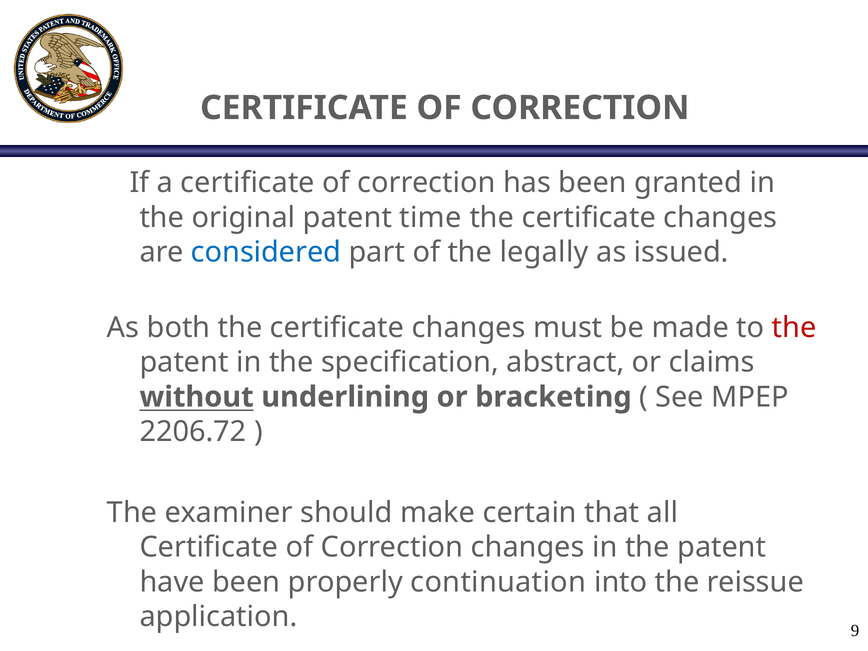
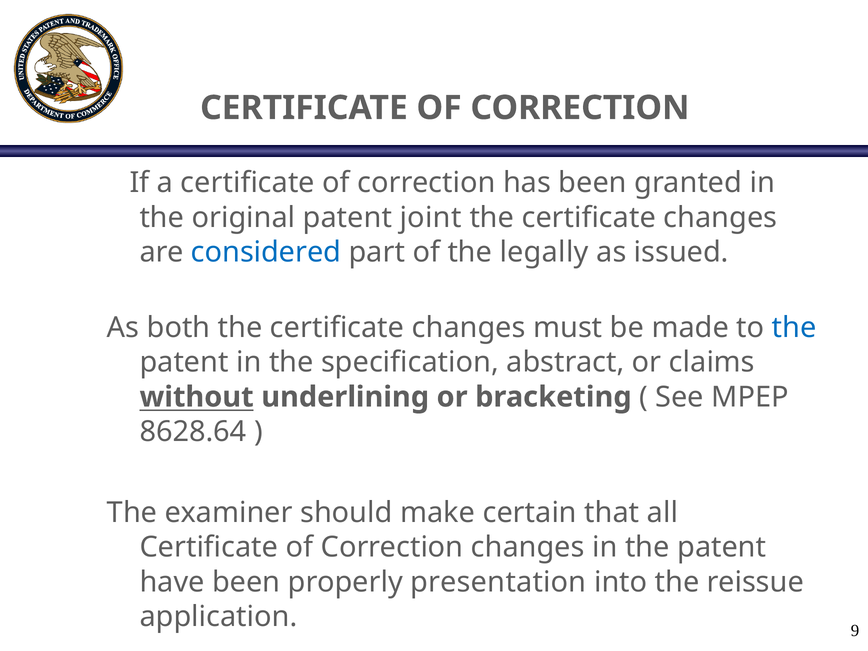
time: time -> joint (431, 218)
the colour: red -> blue (794, 328)
2206.72: 2206.72 -> 8628.64 (193, 432)
continuation: continuation -> presentation (498, 582)
